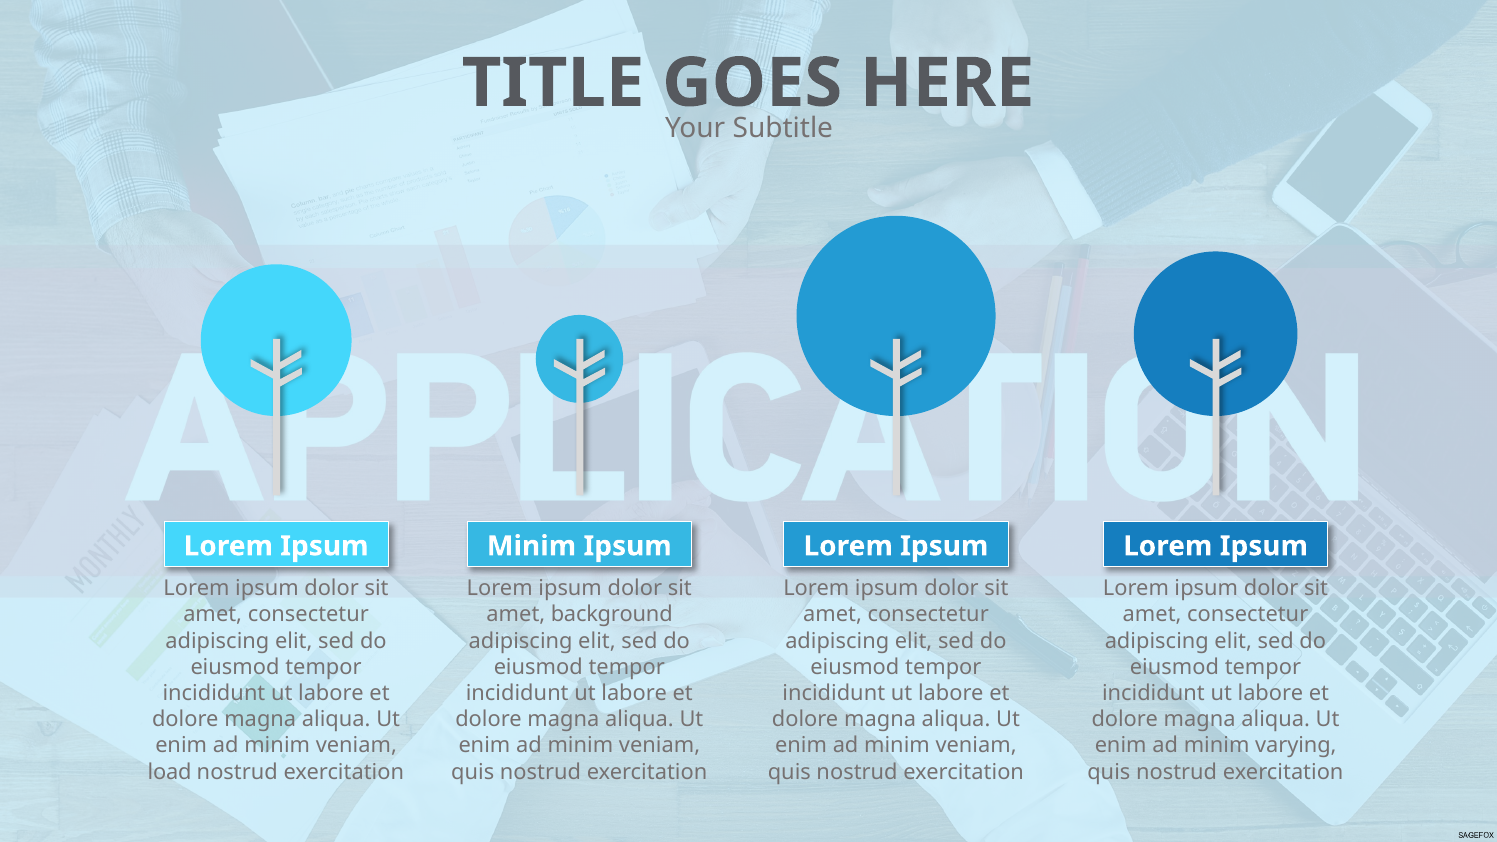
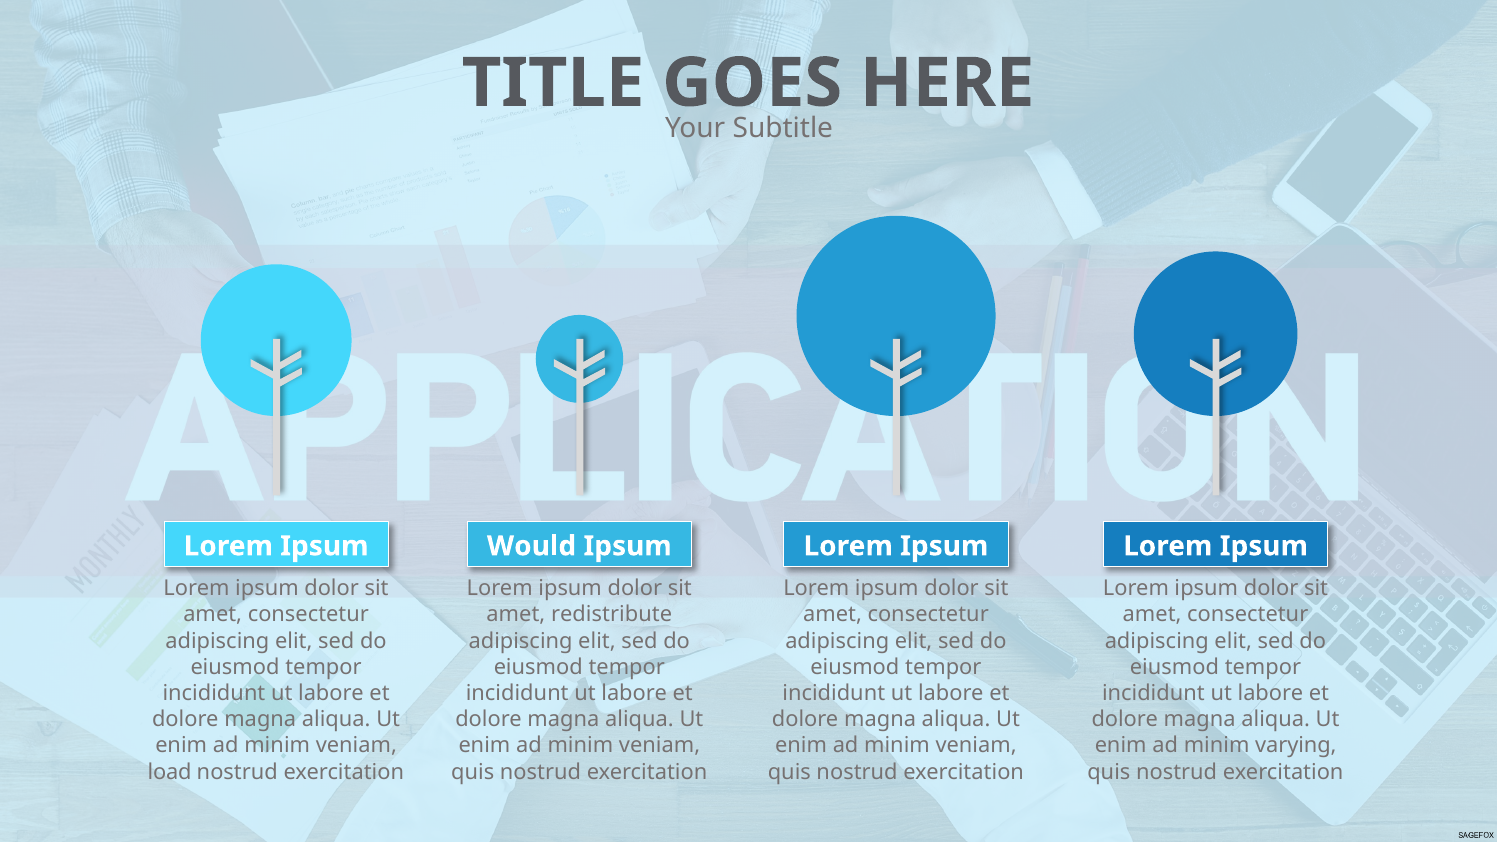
Minim: Minim -> Would (532, 546)
background: background -> redistribute (612, 615)
